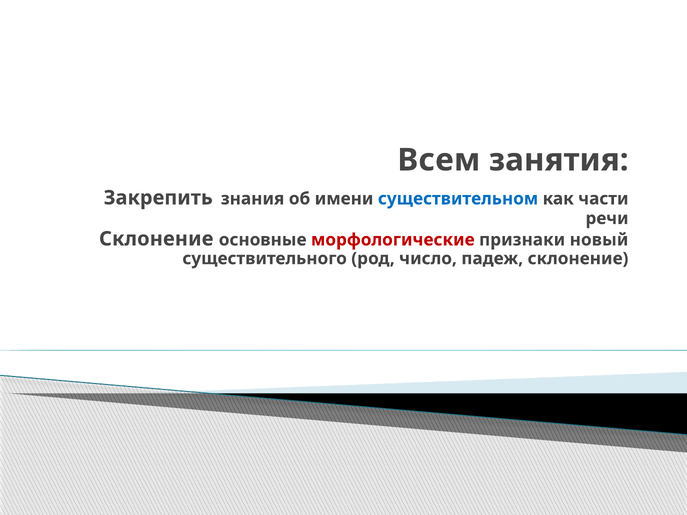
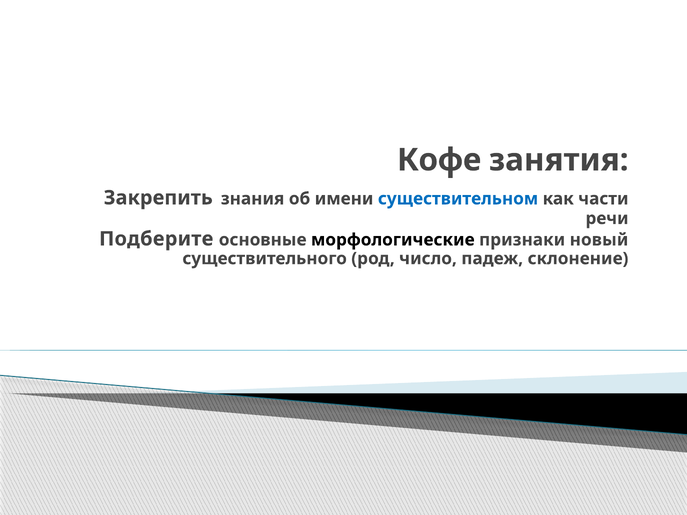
Всем: Всем -> Кофе (439, 160)
Склонение: Склонение -> Подберите (156, 239)
морфологические colour: red -> black (393, 240)
